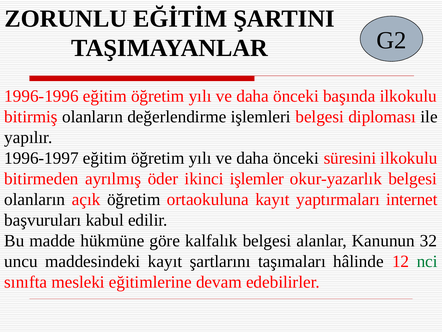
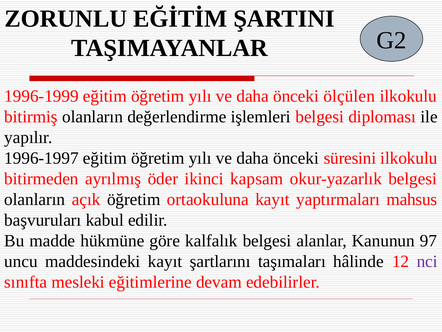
1996-1996: 1996-1996 -> 1996-1999 (41, 96)
başında: başında -> ölçülen (349, 96)
işlemler: işlemler -> kapsam (257, 178)
internet: internet -> mahsus (412, 199)
32: 32 -> 97 (429, 240)
nci colour: green -> purple (427, 261)
